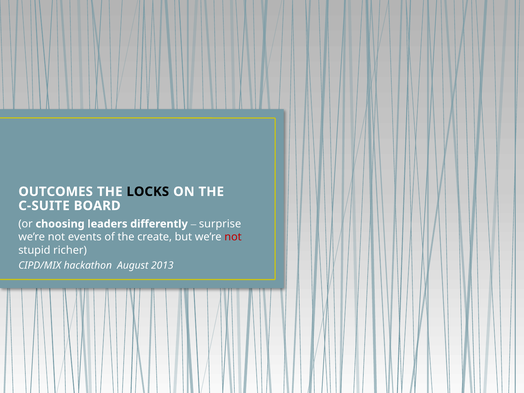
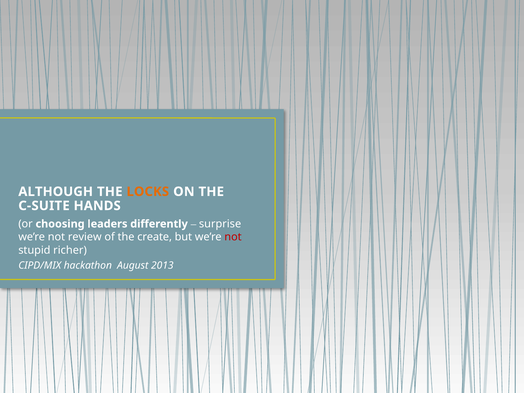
OUTCOMES: OUTCOMES -> ALTHOUGH (56, 192)
LOCKS colour: black -> orange (148, 192)
BOARD: BOARD -> HANDS (97, 206)
events: events -> review (85, 237)
